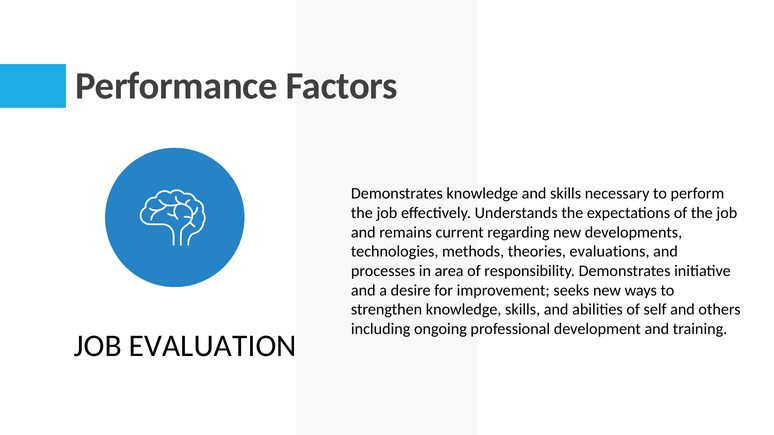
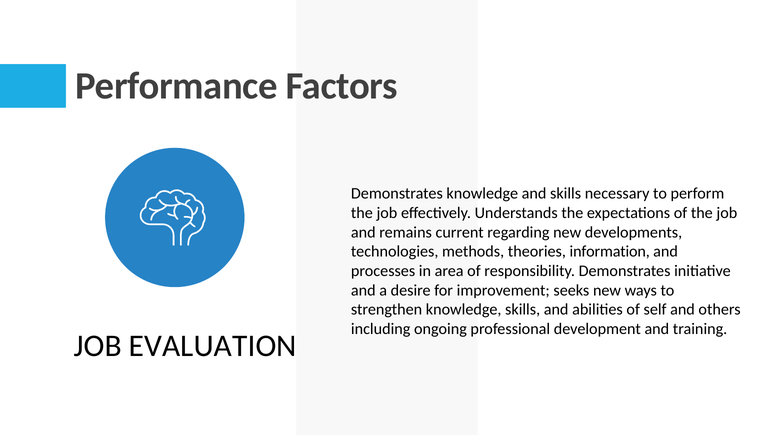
evaluations: evaluations -> information (610, 252)
